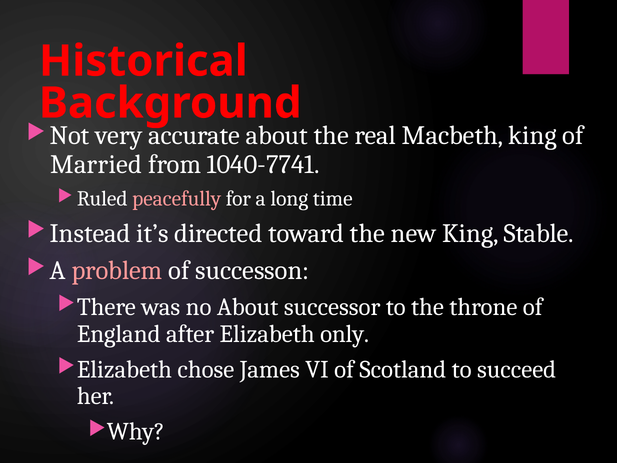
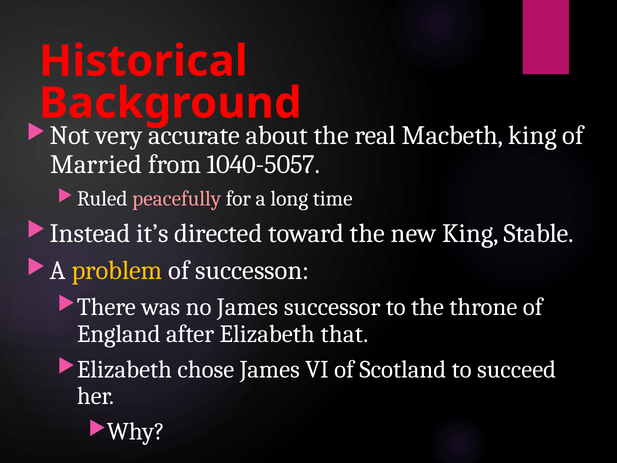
1040-7741: 1040-7741 -> 1040-5057 (263, 164)
problem colour: pink -> yellow (117, 271)
no About: About -> James (248, 307)
only: only -> that (344, 334)
